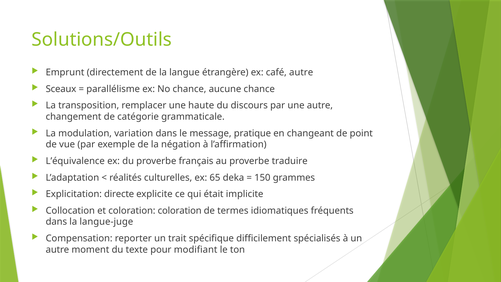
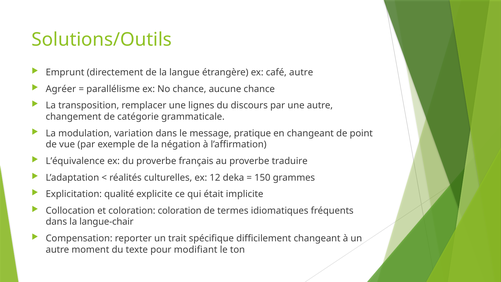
Sceaux: Sceaux -> Agréer (61, 89)
haute: haute -> lignes (201, 105)
65: 65 -> 12 (215, 177)
directe: directe -> qualité (119, 194)
langue-juge: langue-juge -> langue-chair (106, 222)
difficilement spécialisés: spécialisés -> changeant (317, 238)
